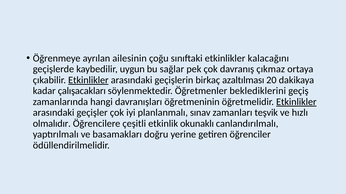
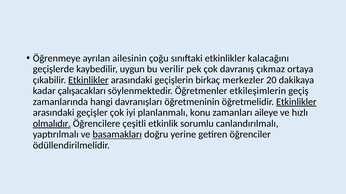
sağlar: sağlar -> verilir (172, 69)
azaltılması: azaltılması -> merkezler (243, 80)
beklediklerini: beklediklerini -> etkileşimlerin (258, 91)
sınav: sınav -> konu (200, 113)
teşvik: teşvik -> aileye (266, 113)
olmalıdır underline: none -> present (52, 124)
okunaklı: okunaklı -> sorumlu (197, 124)
basamakları underline: none -> present (117, 135)
